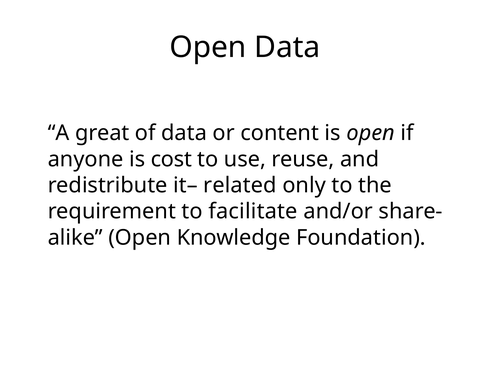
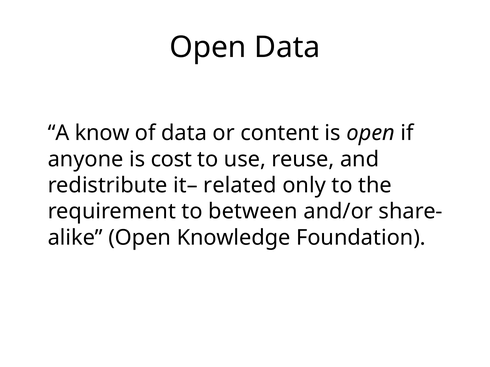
great: great -> know (102, 133)
facilitate: facilitate -> between (253, 212)
